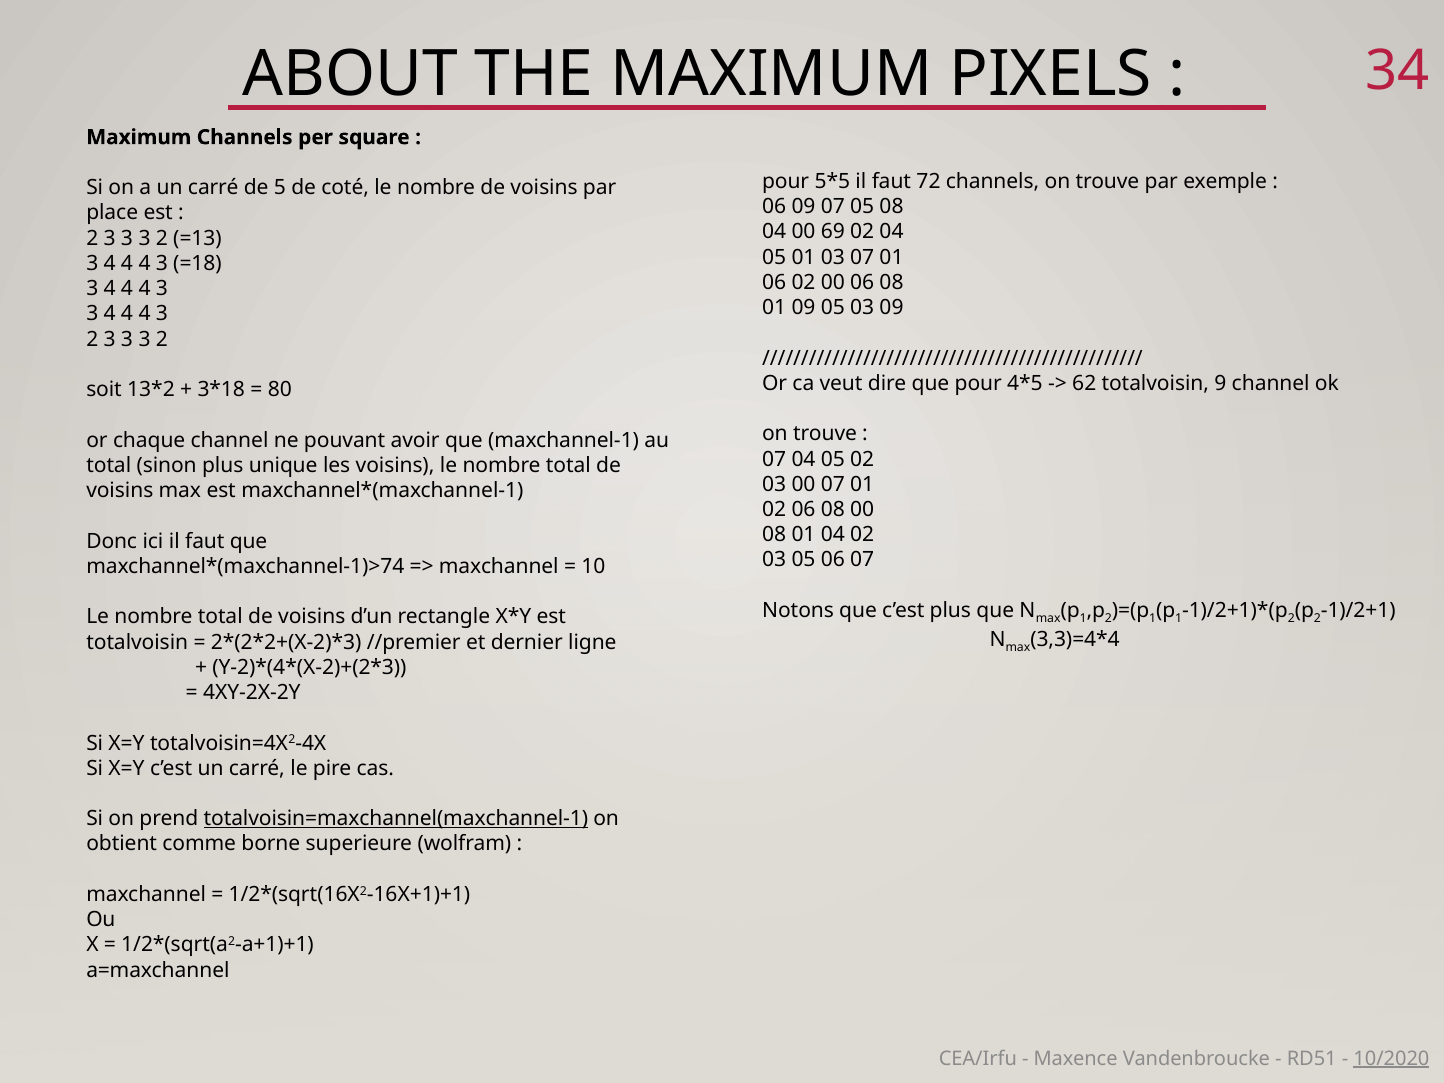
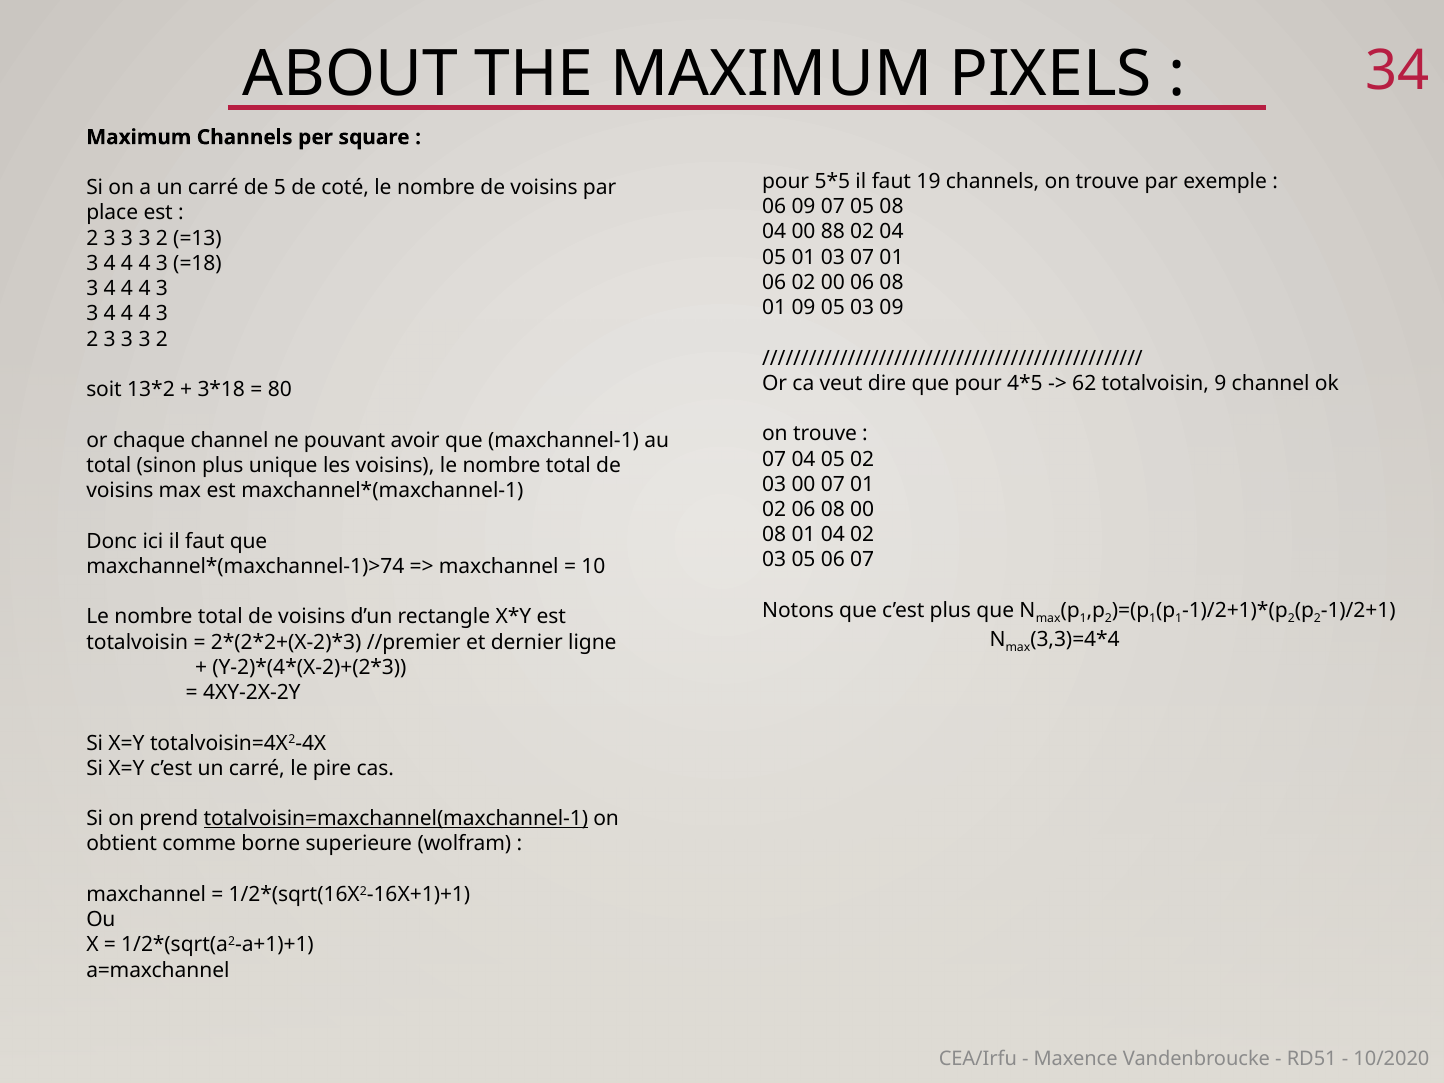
72: 72 -> 19 (929, 181)
69: 69 -> 88 (833, 232)
10/2020 underline: present -> none (1391, 1058)
